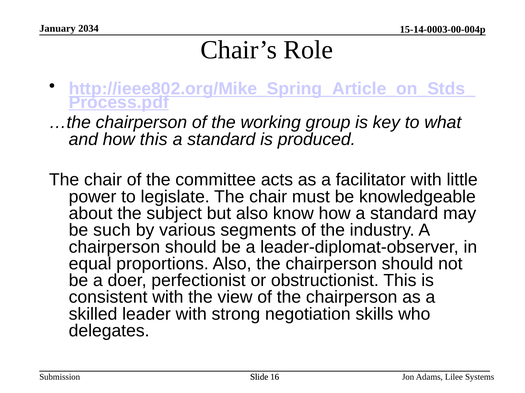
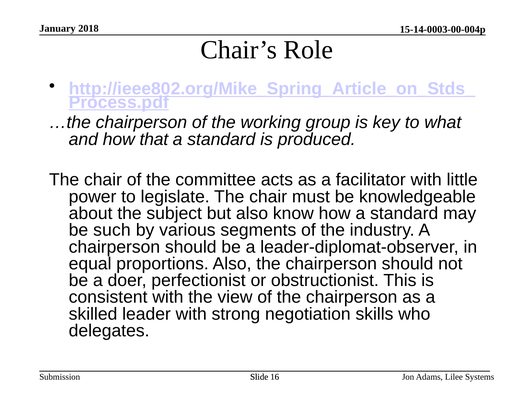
2034: 2034 -> 2018 (88, 29)
how this: this -> that (154, 140)
